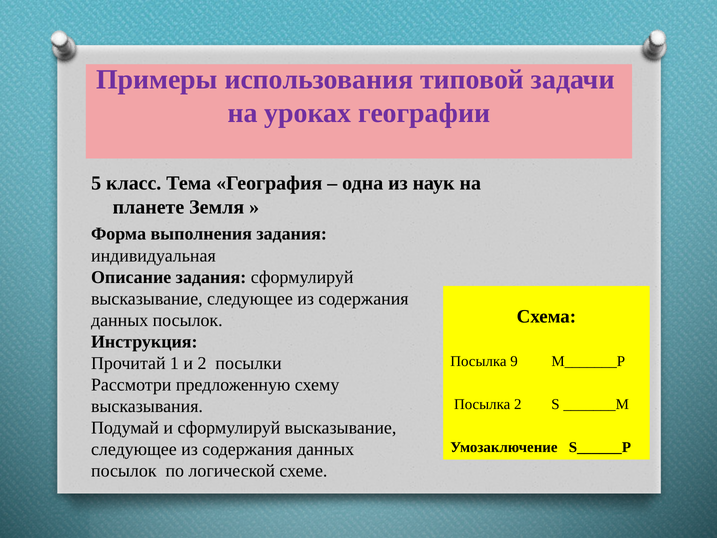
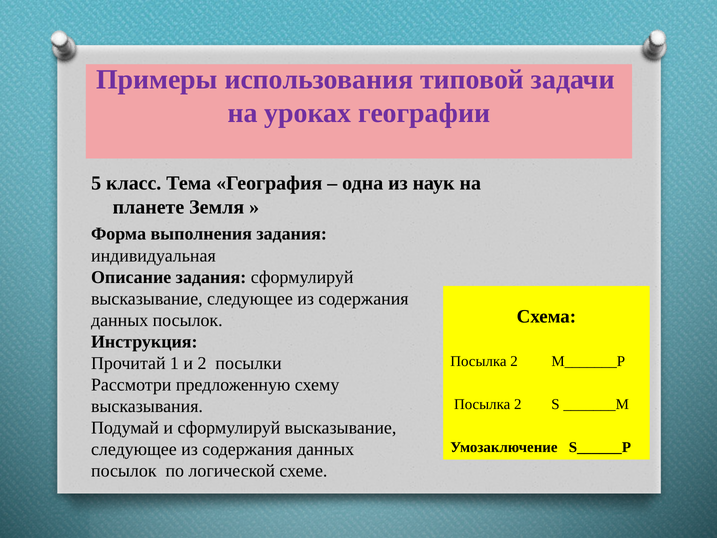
9: 9 -> 2 (514, 361)
